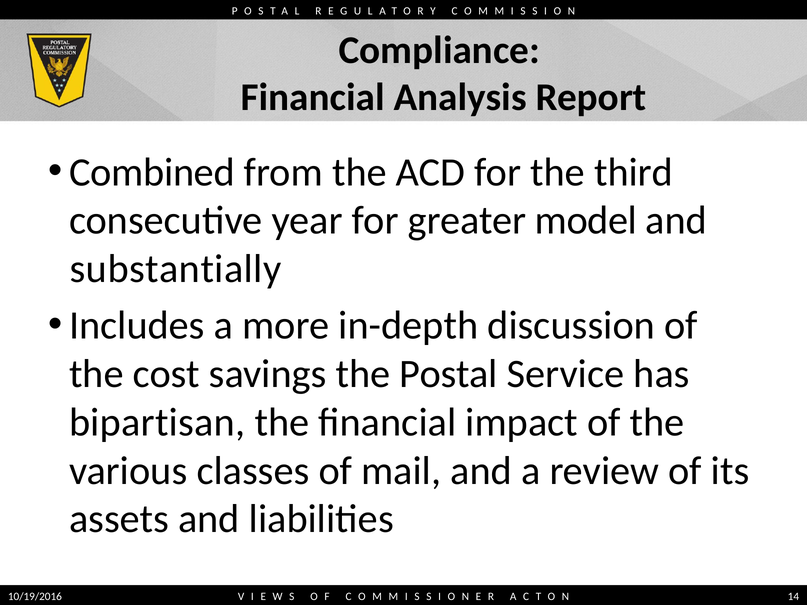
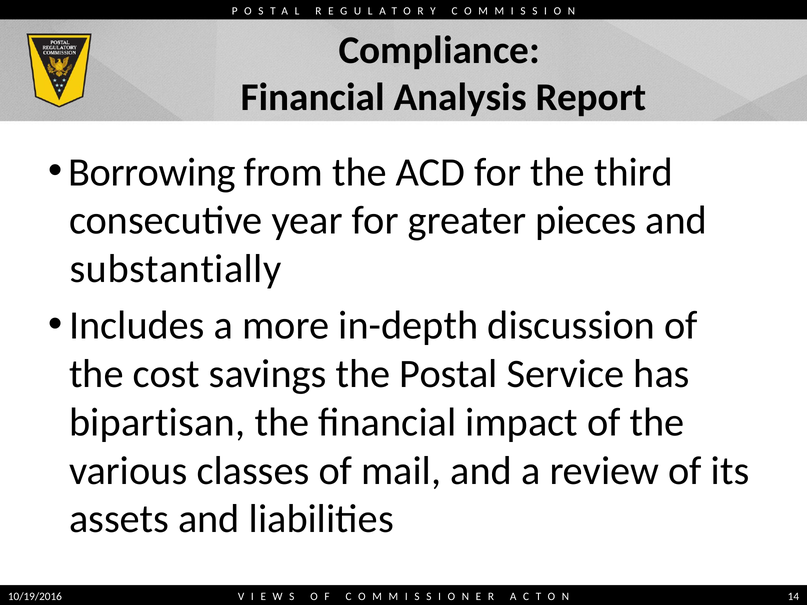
Combined: Combined -> Borrowing (152, 172)
model: model -> pieces (586, 221)
